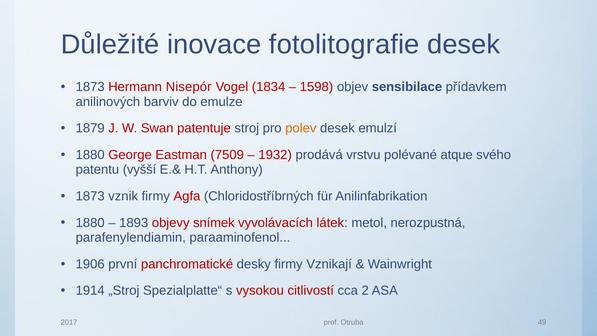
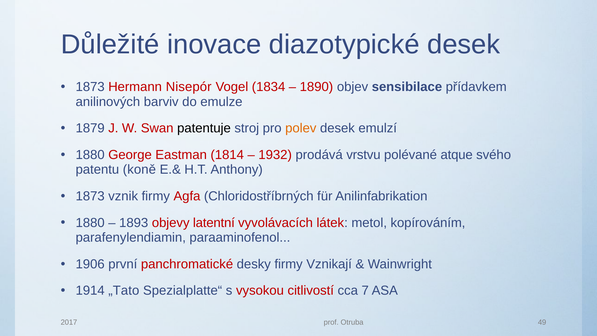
fotolitografie: fotolitografie -> diazotypické (344, 45)
1598: 1598 -> 1890 (316, 87)
patentuje colour: red -> black (204, 128)
7509: 7509 -> 1814 (227, 155)
vyšší: vyšší -> koně (139, 170)
snímek: snímek -> latentní (214, 223)
nerozpustná: nerozpustná -> kopírováním (428, 223)
„Stroj: „Stroj -> „Tato (124, 291)
2: 2 -> 7 (365, 291)
